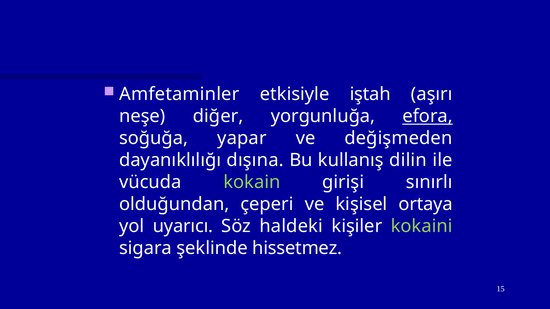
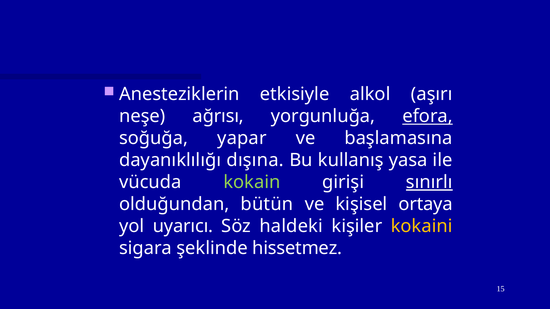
Amfetaminler: Amfetaminler -> Anesteziklerin (179, 94)
iştah: iştah -> alkol (370, 94)
diğer: diğer -> ağrısı (218, 116)
değişmeden: değişmeden -> başlamasına (398, 138)
dilin: dilin -> yasa (408, 160)
sınırlı underline: none -> present (429, 182)
çeperi: çeperi -> bütün (267, 204)
kokaini colour: light green -> yellow (422, 226)
